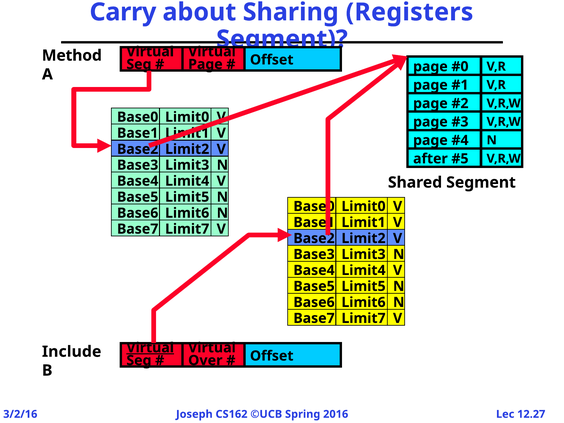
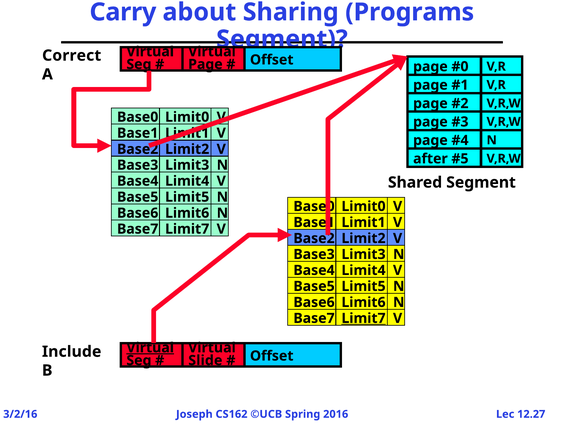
Registers: Registers -> Programs (410, 12)
Method: Method -> Correct (72, 56)
Limit7 underline: none -> present (364, 318)
Over: Over -> Slide (205, 360)
